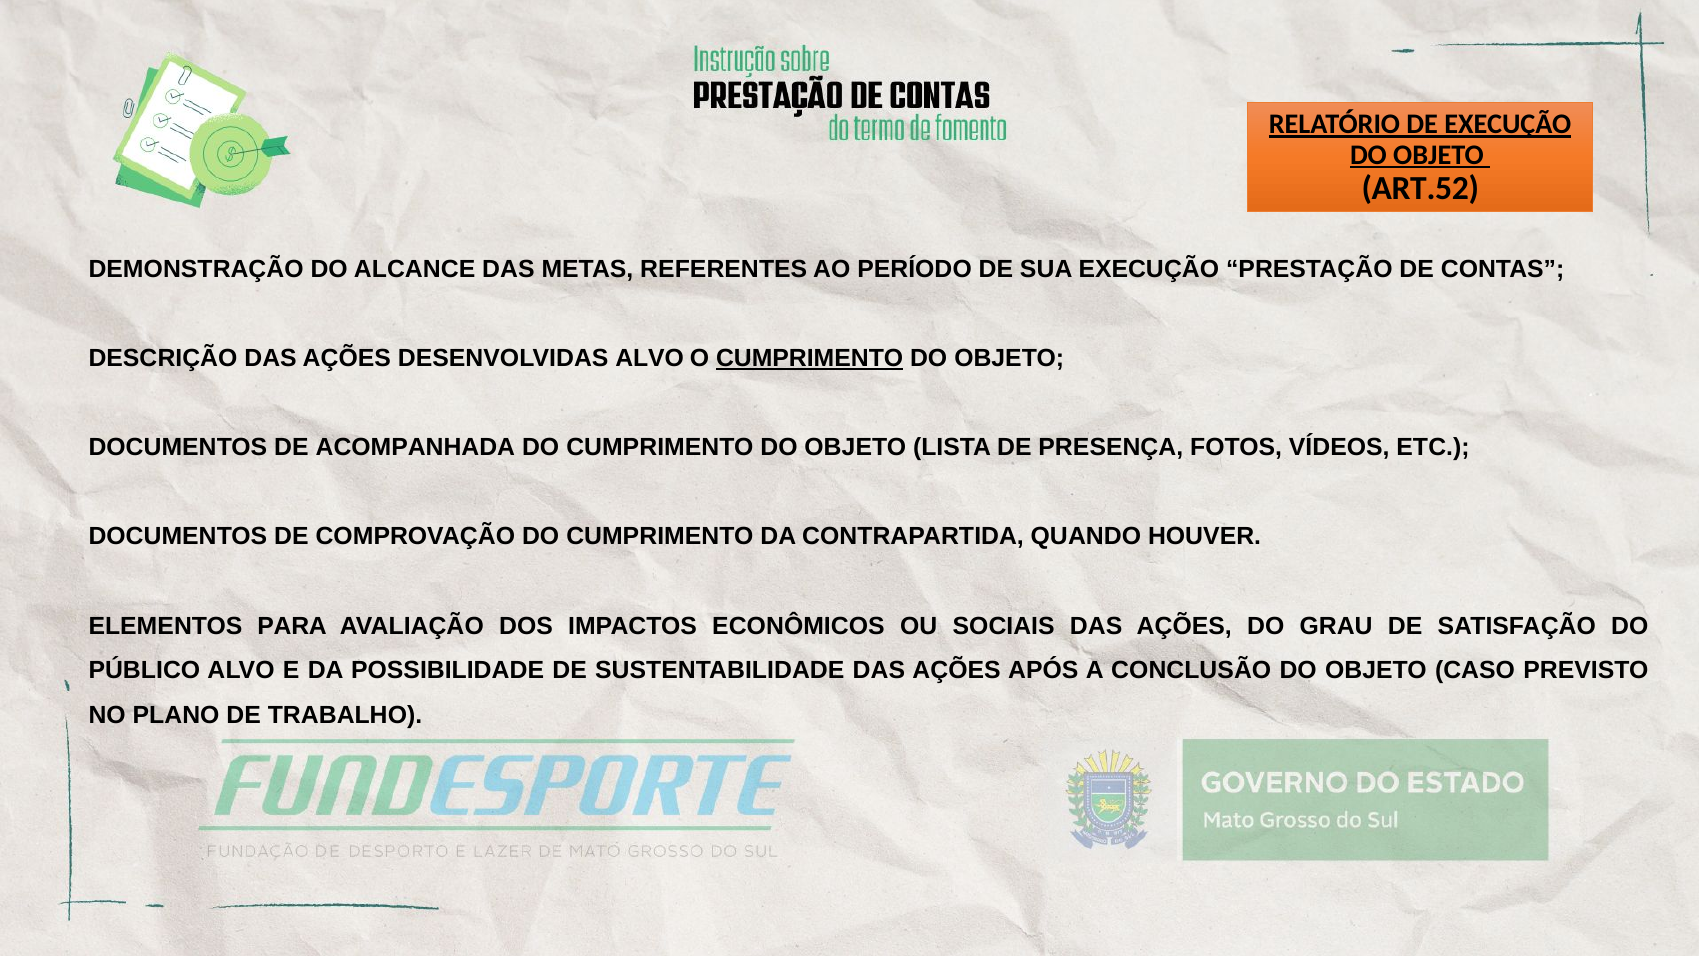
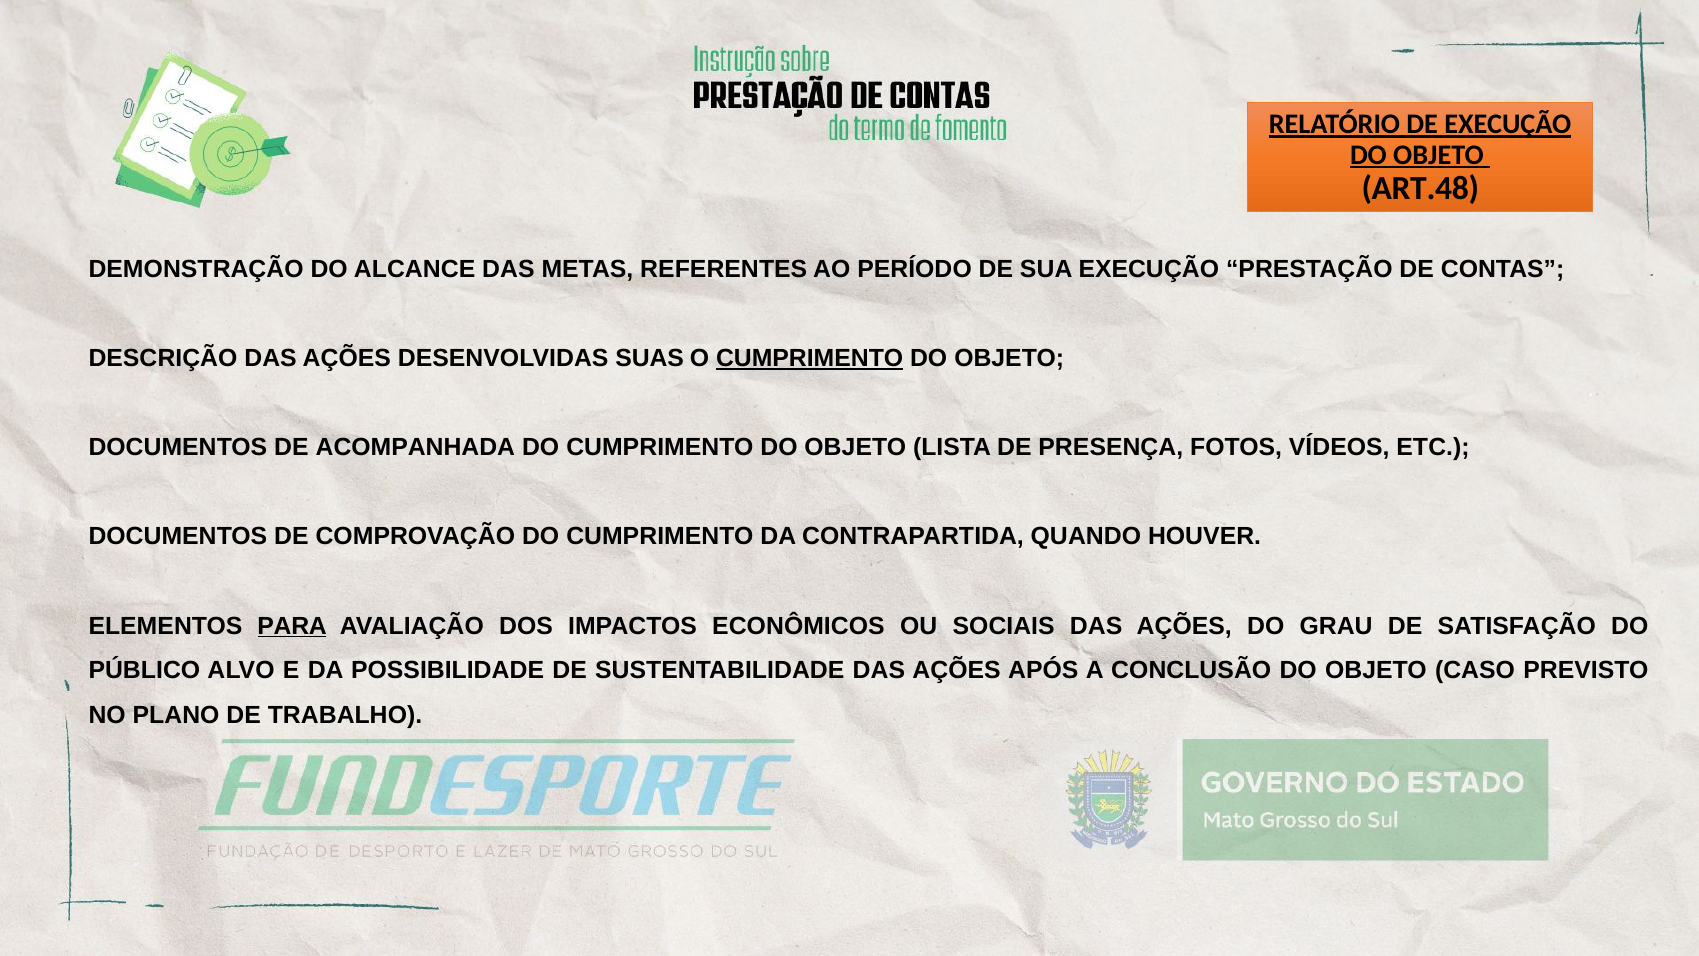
ART.52: ART.52 -> ART.48 (1420, 188)
DESENVOLVIDAS ALVO: ALVO -> SUAS (650, 358)
PARA underline: none -> present (292, 626)
